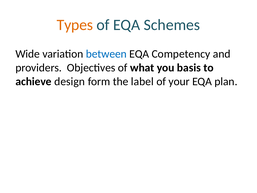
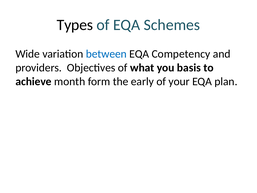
Types colour: orange -> black (75, 25)
design: design -> month (70, 81)
label: label -> early (142, 81)
